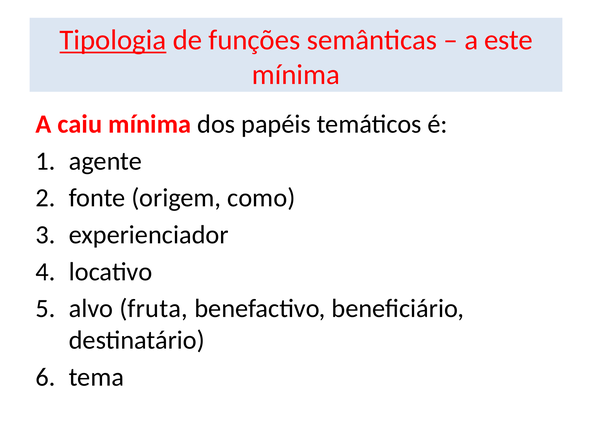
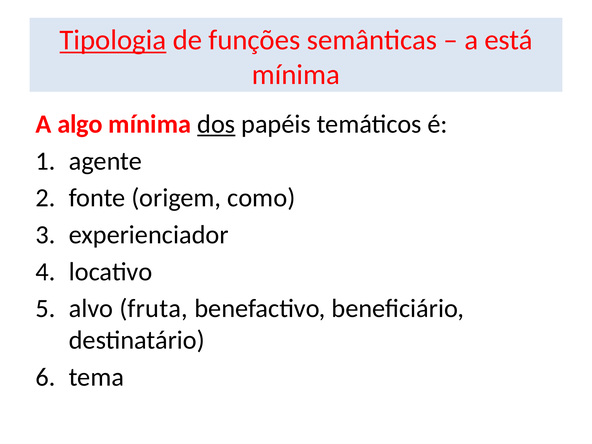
este: este -> está (509, 40)
caiu: caiu -> algo (80, 124)
dos underline: none -> present (216, 124)
